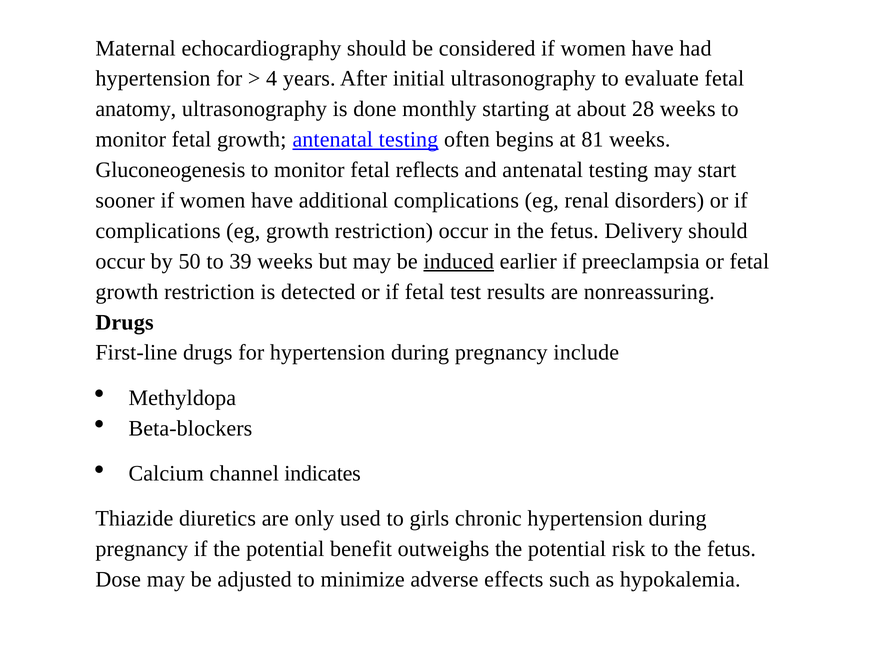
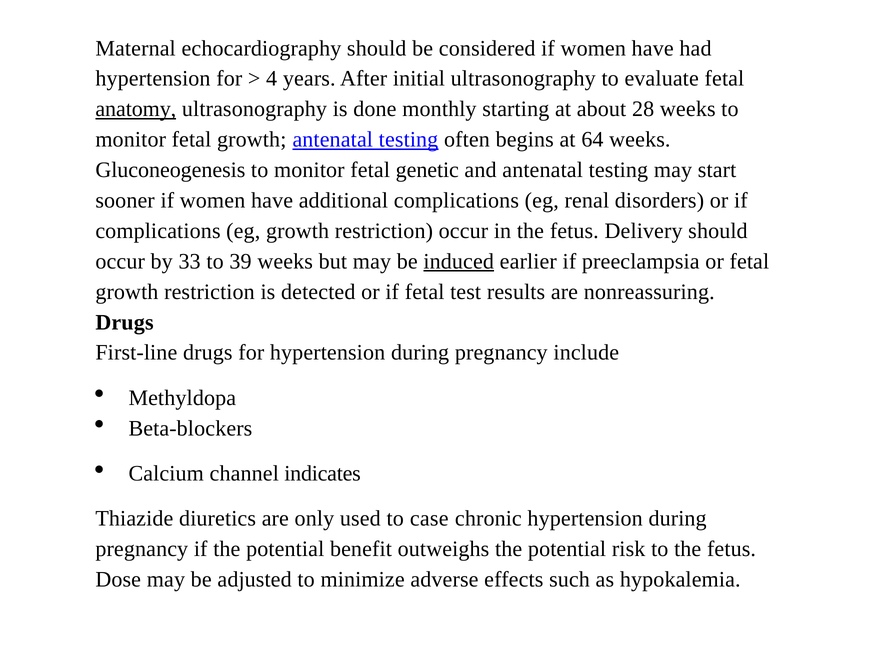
anatomy underline: none -> present (136, 109)
81: 81 -> 64 (592, 139)
reflects: reflects -> genetic (427, 170)
50: 50 -> 33 (190, 261)
girls: girls -> case (429, 518)
